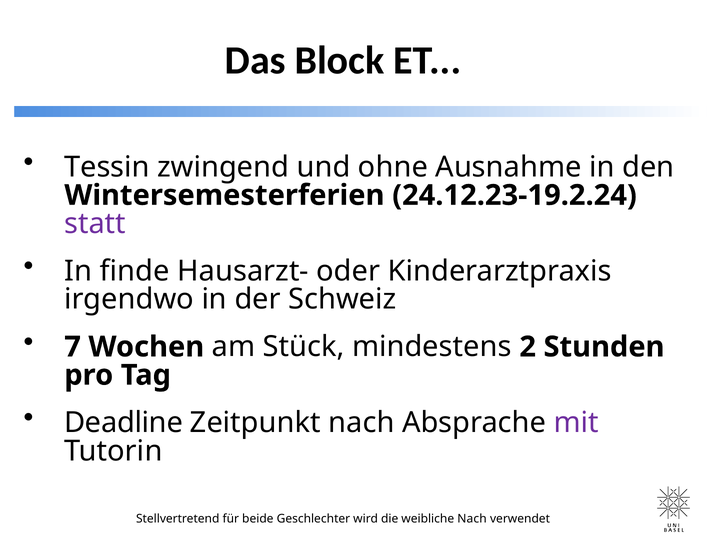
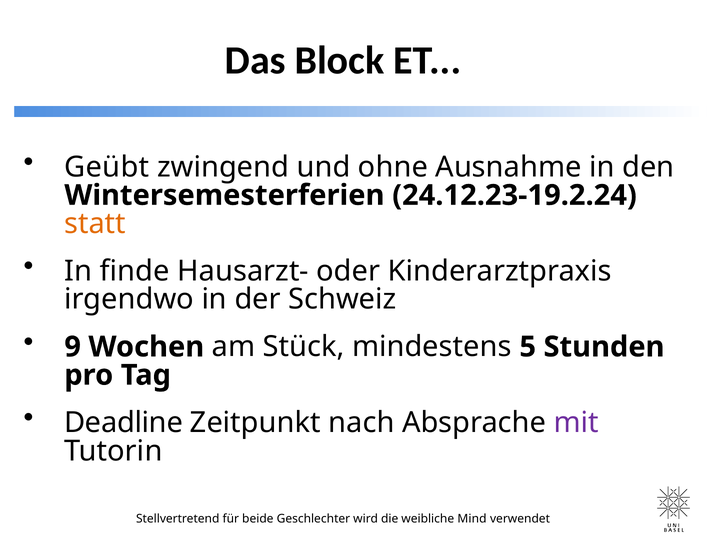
Tessin: Tessin -> Geübt (107, 167)
statt colour: purple -> orange (95, 223)
7: 7 -> 9 (73, 347)
2: 2 -> 5 (528, 347)
weibliche Nach: Nach -> Mind (472, 519)
